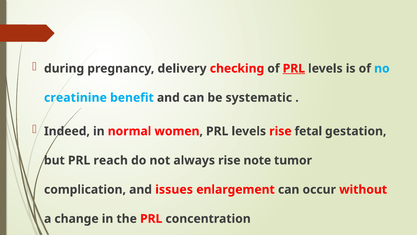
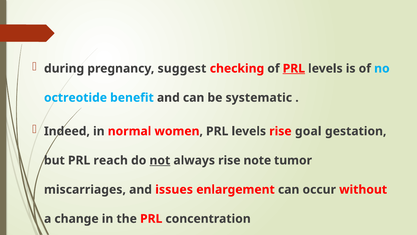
delivery: delivery -> suggest (182, 68)
creatinine: creatinine -> octreotide (76, 98)
fetal: fetal -> goal (308, 131)
not underline: none -> present (160, 160)
complication: complication -> miscarriages (85, 189)
